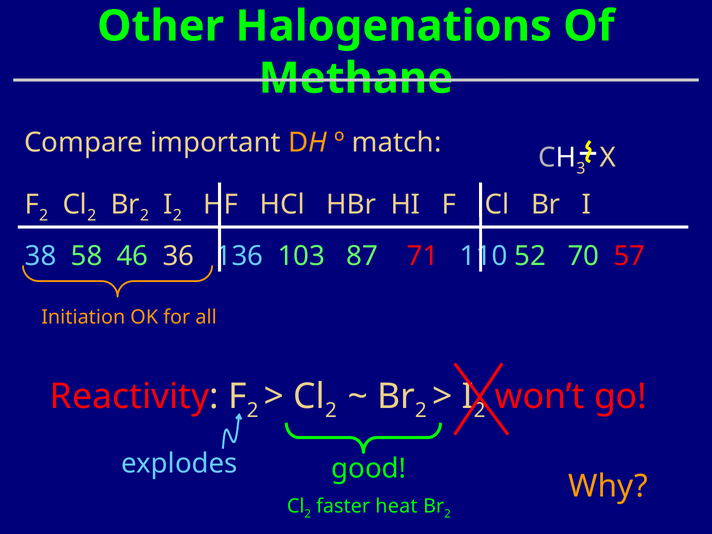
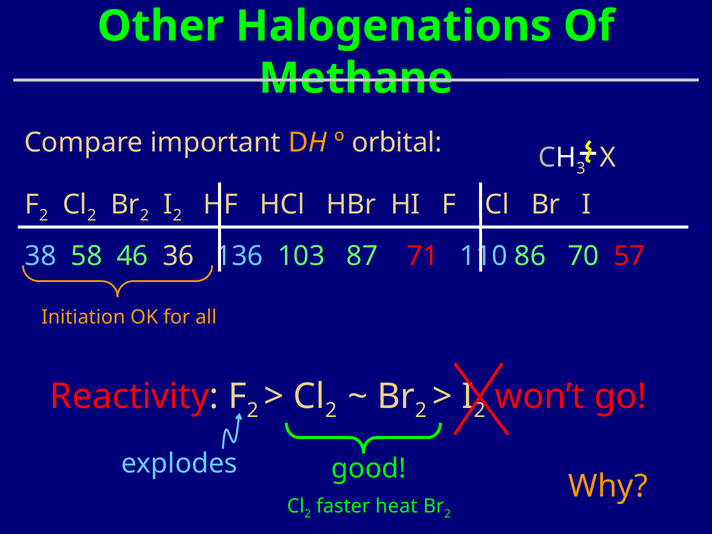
match: match -> orbital (397, 143)
52: 52 -> 86 (530, 256)
